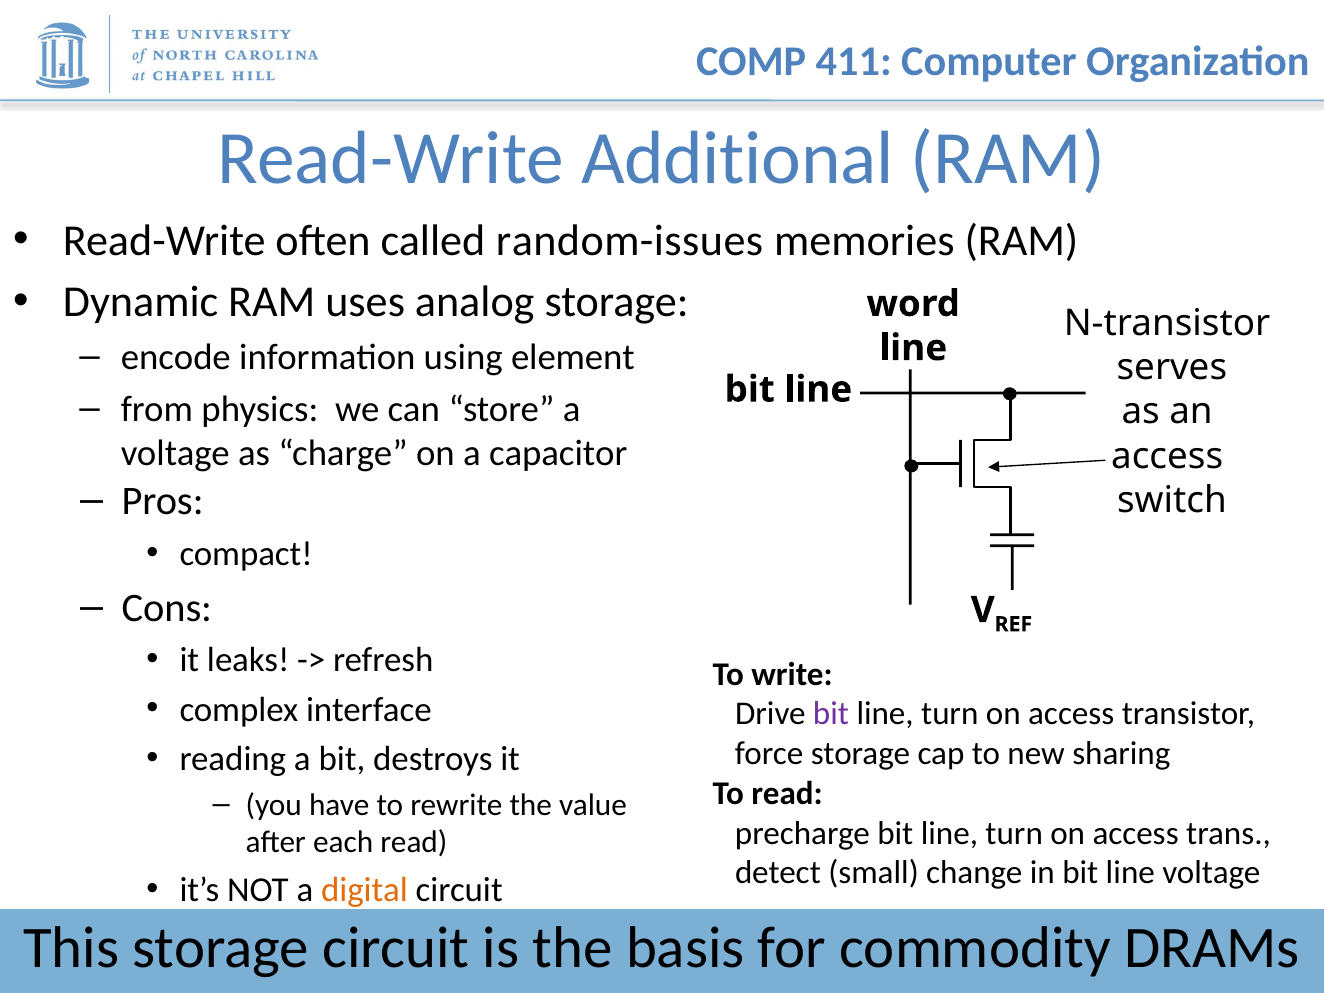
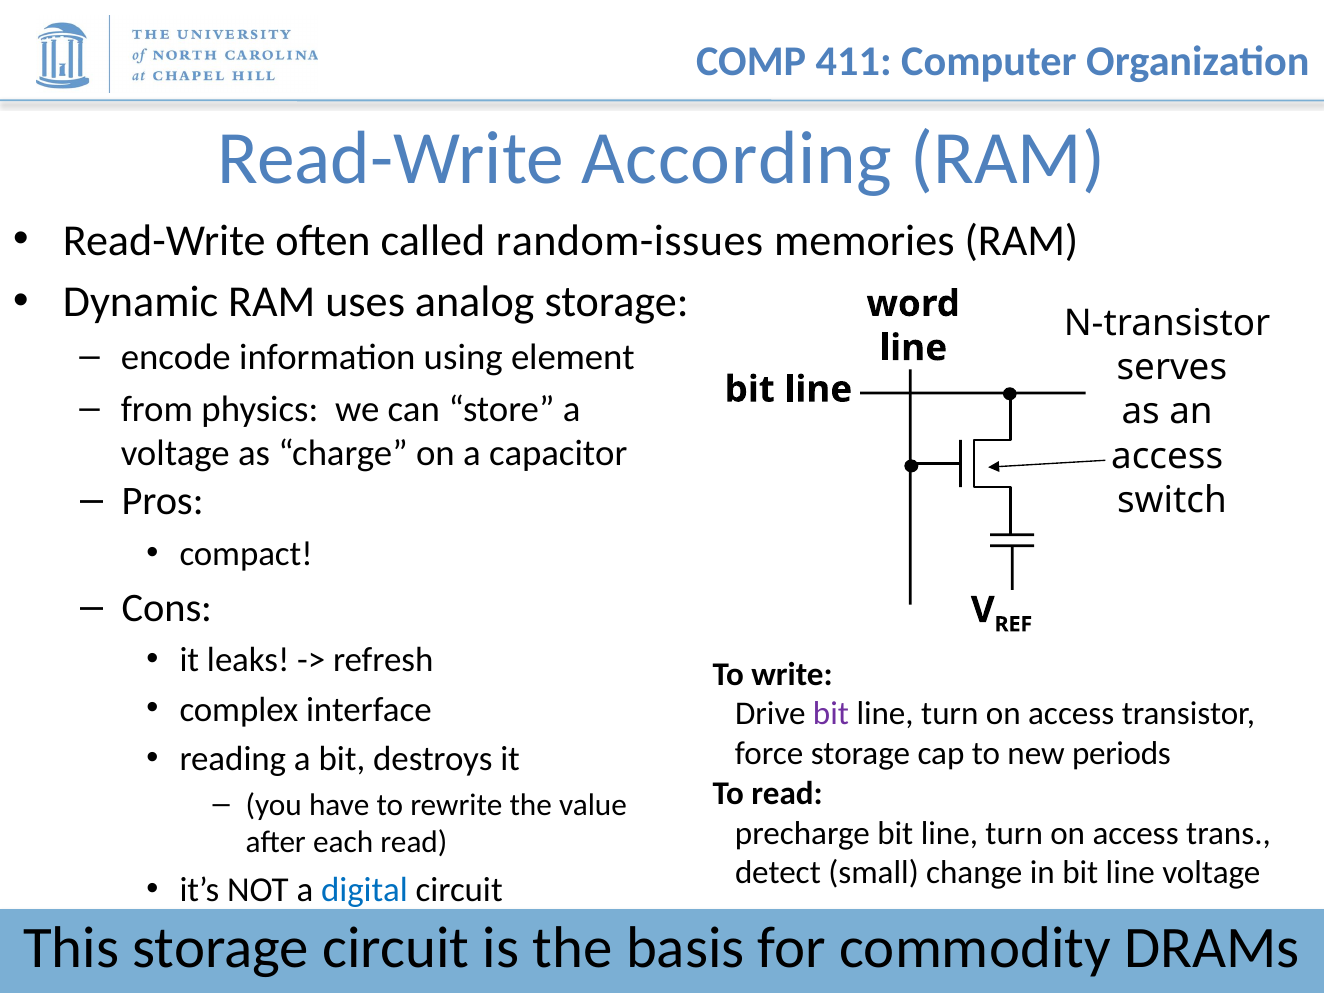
Additional: Additional -> According (737, 159)
sharing: sharing -> periods (1121, 754)
digital colour: orange -> blue (364, 890)
